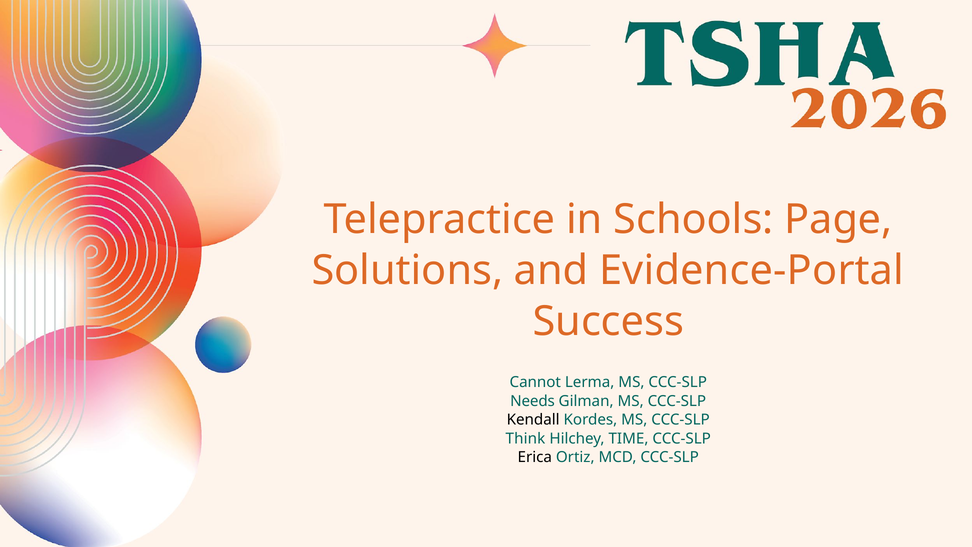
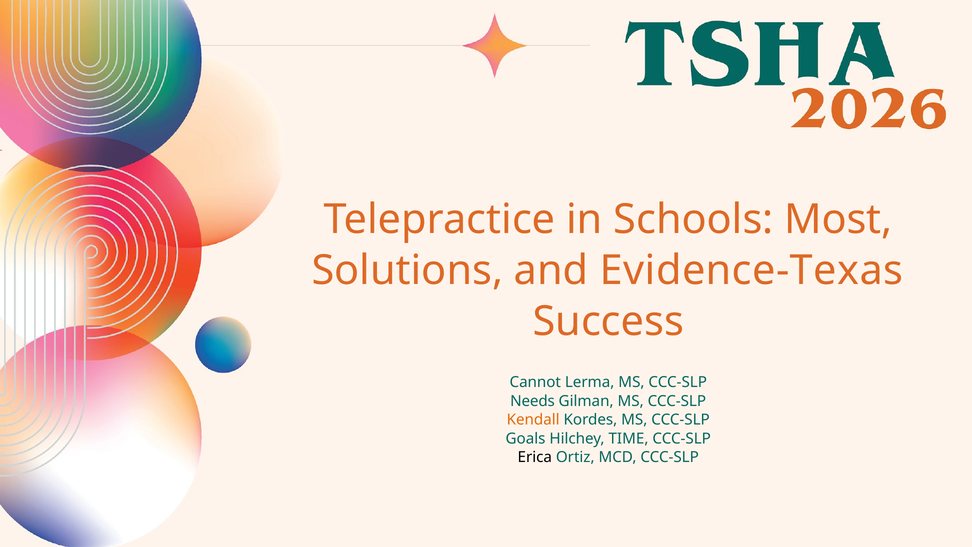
Page: Page -> Most (838, 220)
Evidence-Portal: Evidence-Portal -> Evidence-Texas (752, 270)
Kendall colour: black -> orange (533, 420)
Think: Think -> Goals (526, 438)
